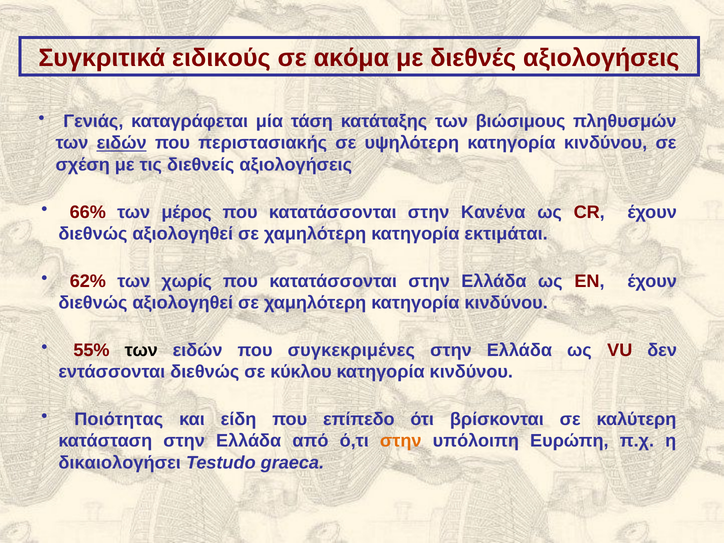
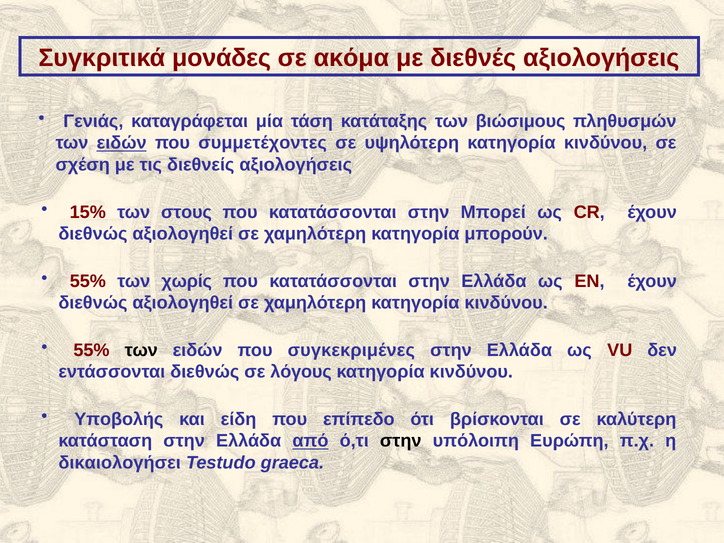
ειδικούς: ειδικούς -> μονάδες (222, 58)
περιστασιακής: περιστασιακής -> συμμετέχοντες (263, 143)
66%: 66% -> 15% (88, 212)
μέρος: μέρος -> στους (186, 212)
Κανένα: Κανένα -> Μπορεί (493, 212)
εκτιμάται: εκτιμάται -> μπορούν (506, 234)
62%: 62% -> 55% (88, 281)
κύκλου: κύκλου -> λόγους (301, 372)
Ποιότητας: Ποιότητας -> Υποβολής (119, 419)
από underline: none -> present (310, 441)
στην colour: orange -> black (401, 441)
